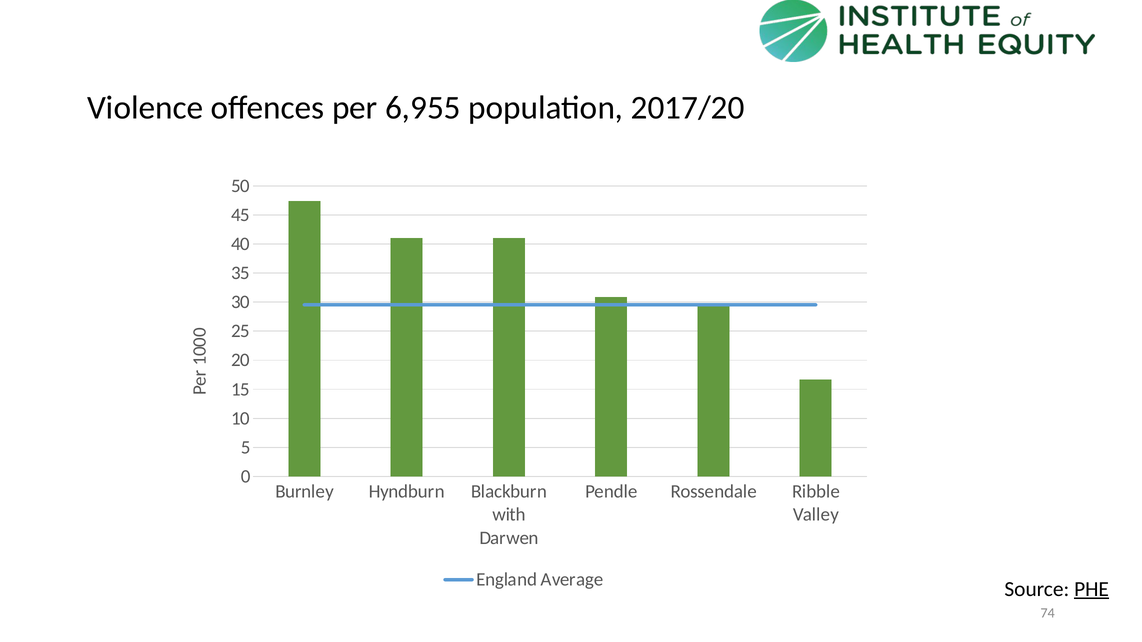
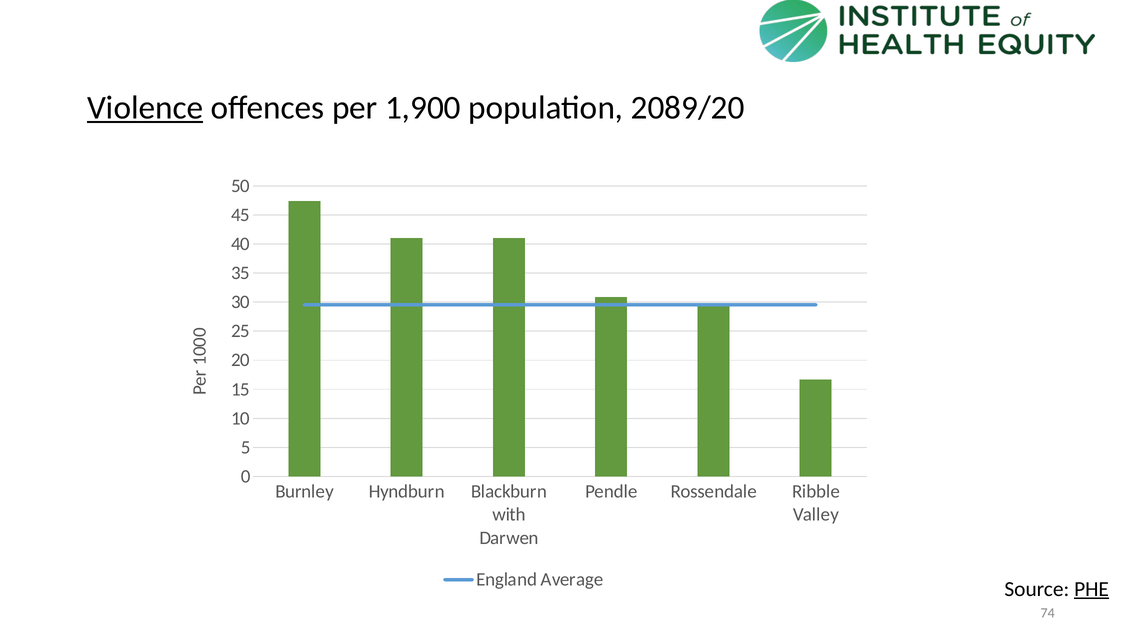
Violence underline: none -> present (145, 108)
6,955: 6,955 -> 1,900 (423, 108)
2017/20: 2017/20 -> 2089/20 (688, 108)
